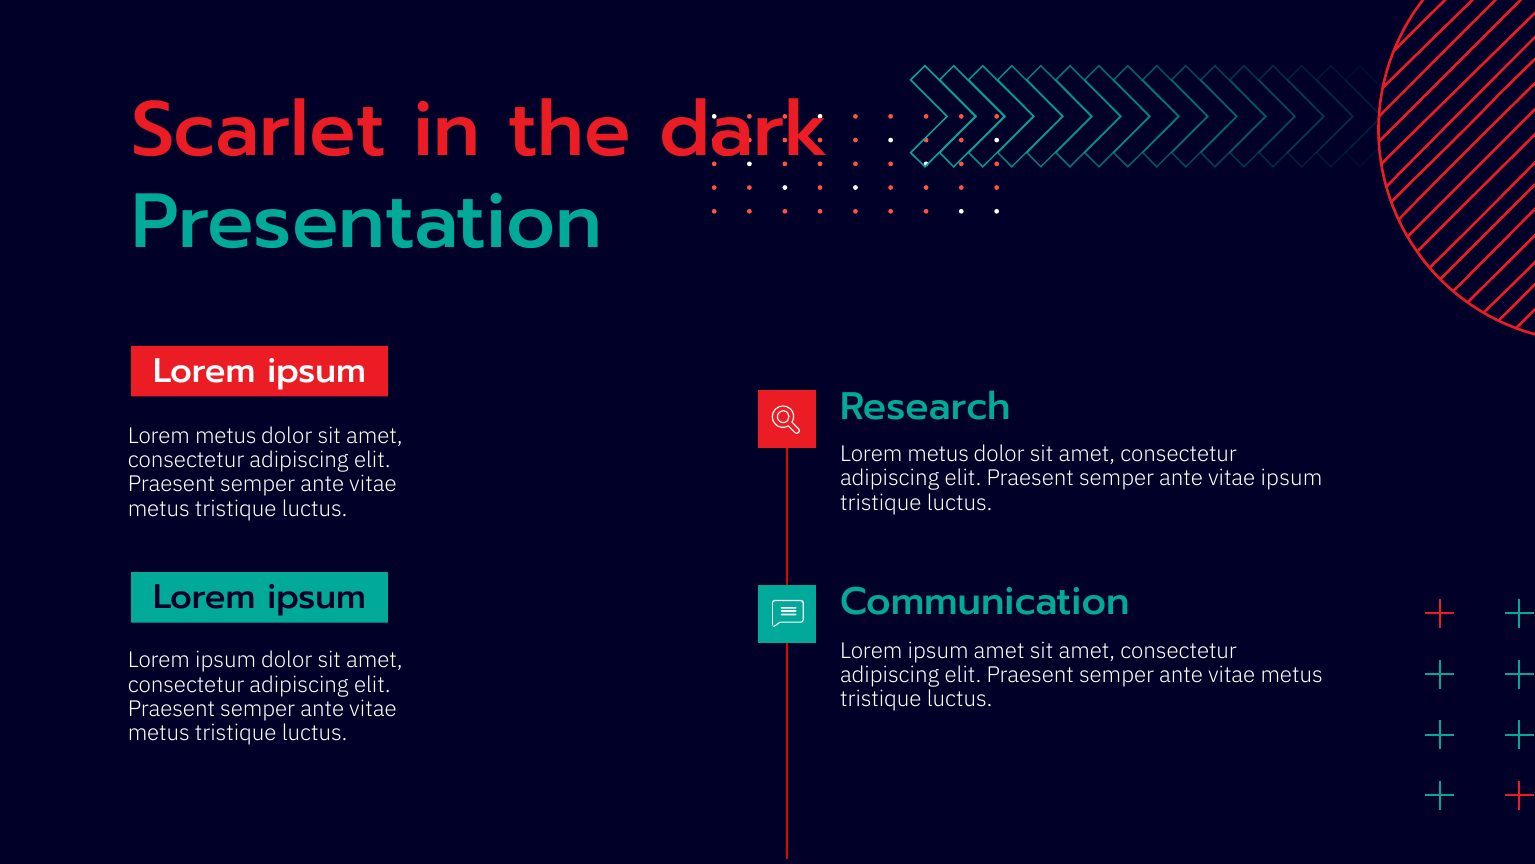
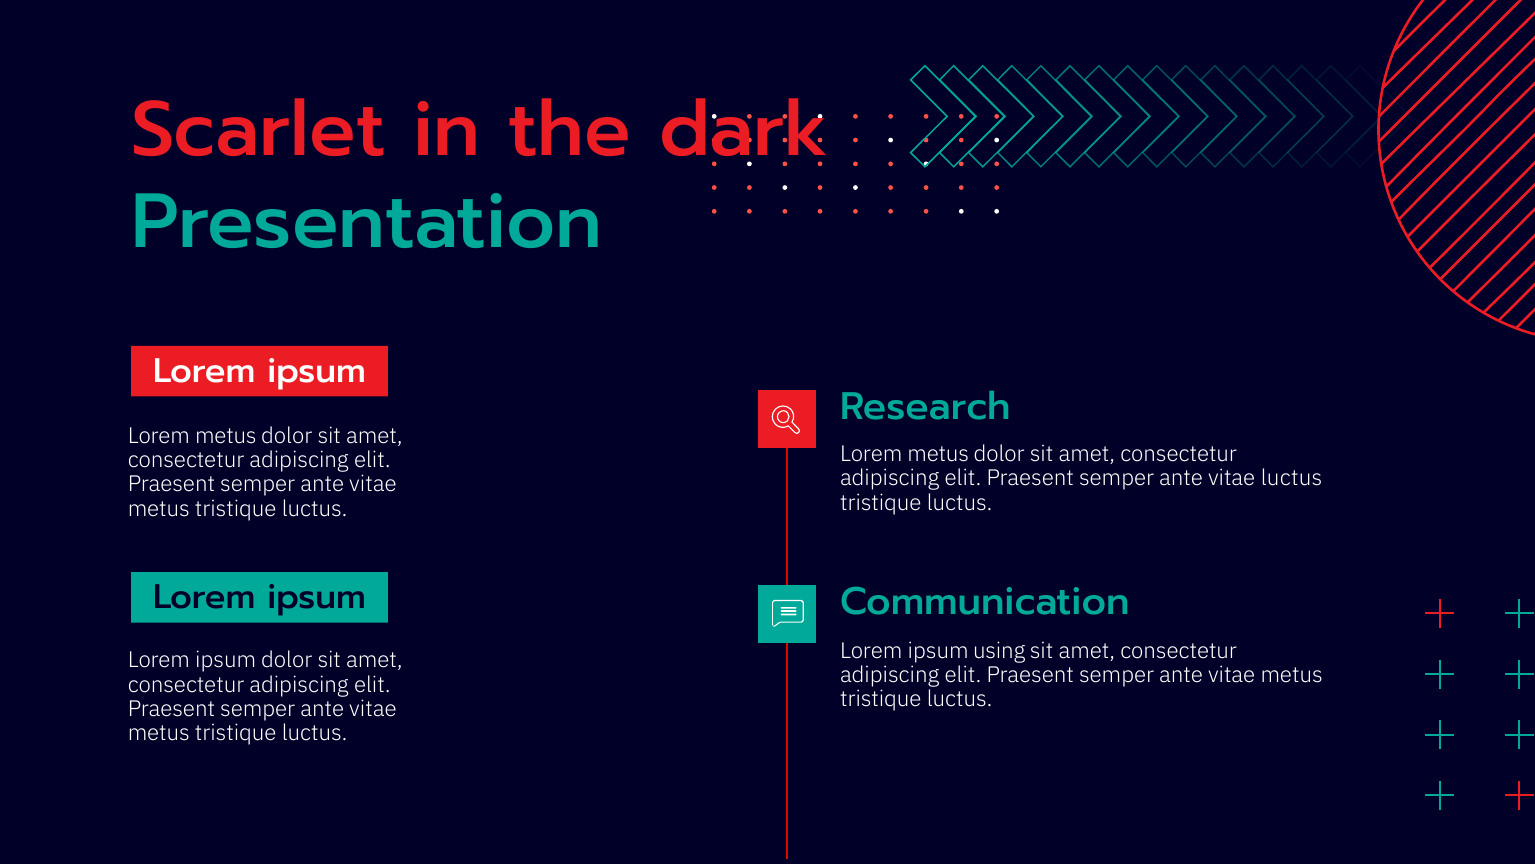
vitae ipsum: ipsum -> luctus (1292, 478)
ipsum amet: amet -> using (999, 650)
